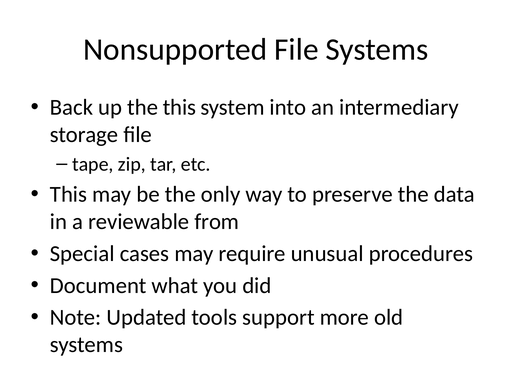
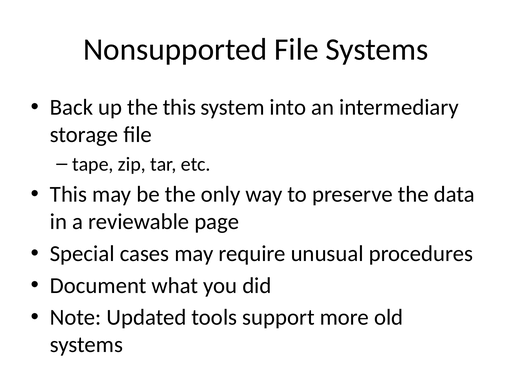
from: from -> page (217, 222)
